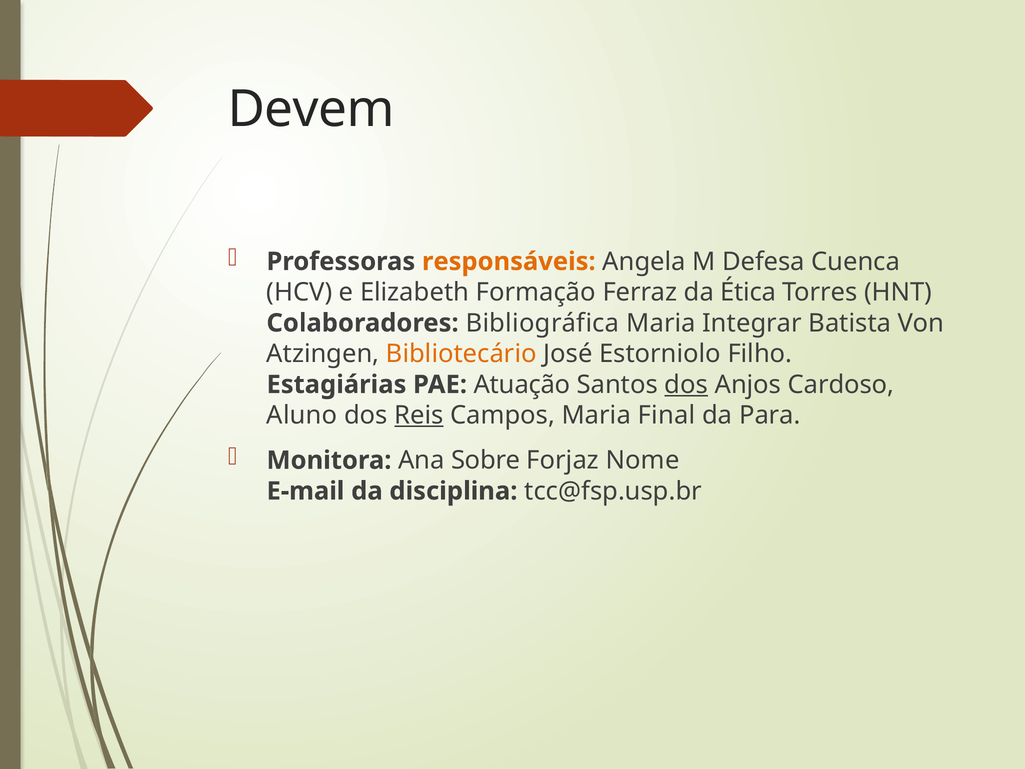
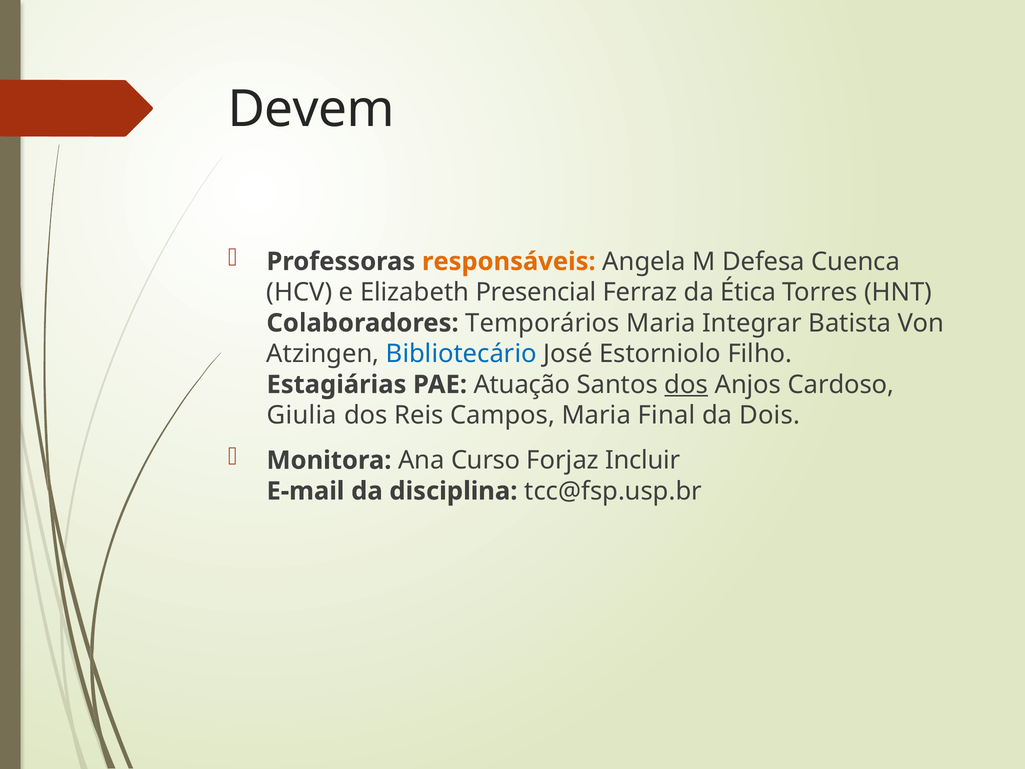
Formação: Formação -> Presencial (536, 292)
Bibliográfica: Bibliográfica -> Temporários (543, 323)
Bibliotecário colour: orange -> blue (461, 354)
Aluno: Aluno -> Giulia (302, 415)
Reis underline: present -> none (419, 415)
Para: Para -> Dois (770, 415)
Sobre: Sobre -> Curso (486, 460)
Nome: Nome -> Incluir (643, 460)
